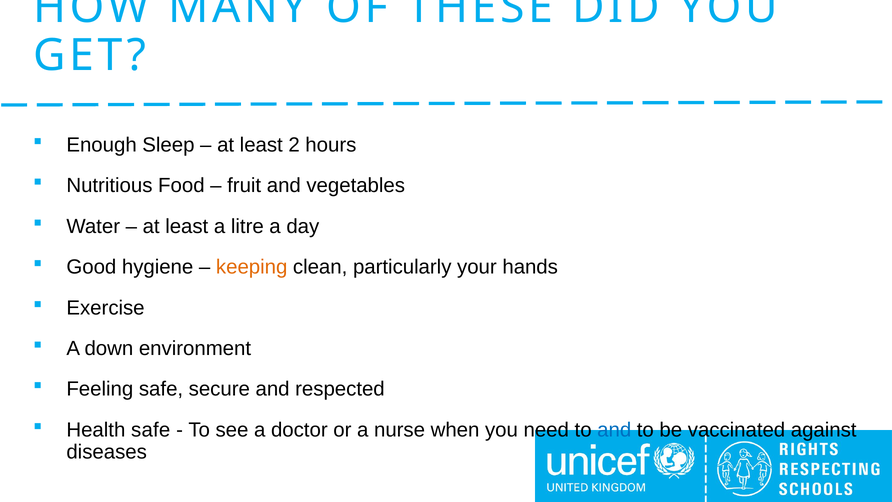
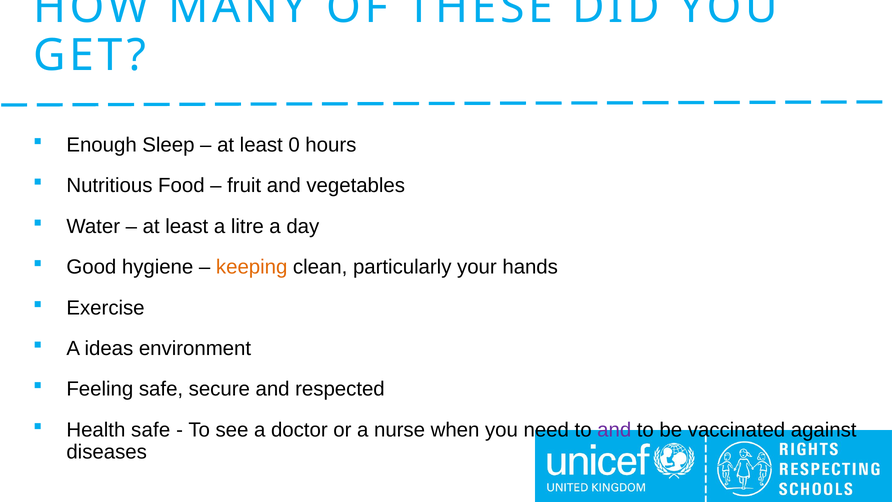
2: 2 -> 0 (294, 145)
down: down -> ideas (109, 348)
and colour: blue -> purple (614, 430)
